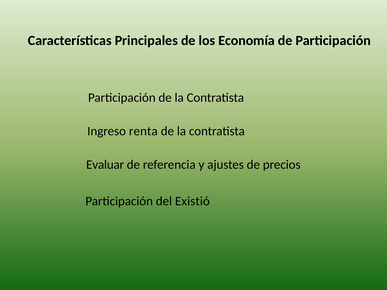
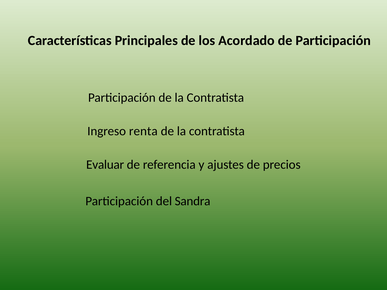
Economía: Economía -> Acordado (247, 41)
Existió: Existió -> Sandra (193, 201)
